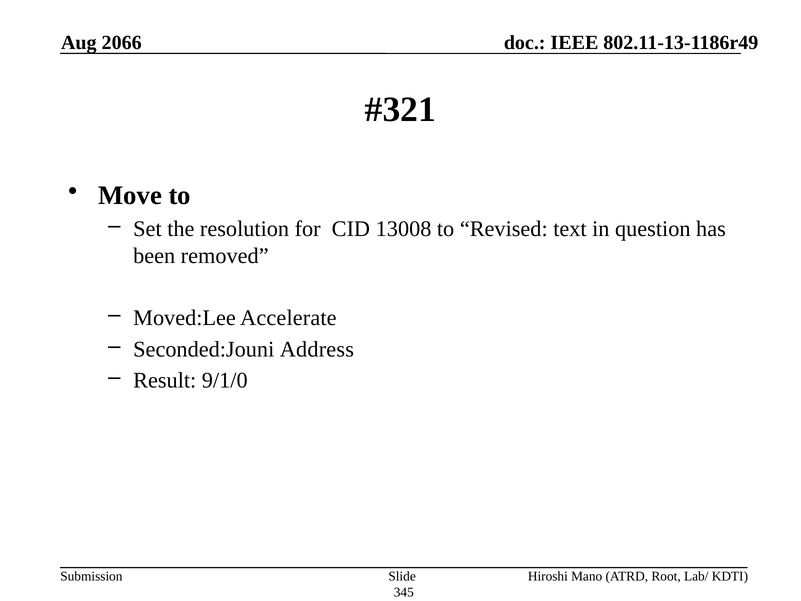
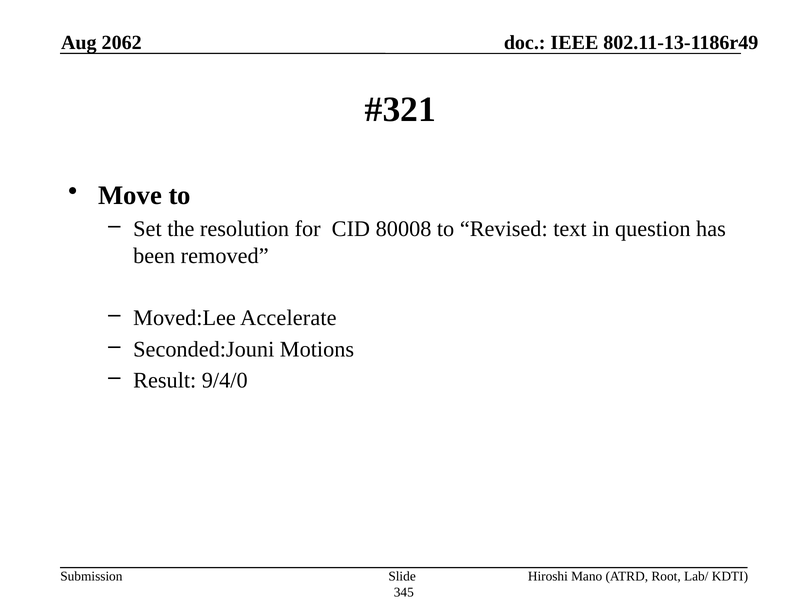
2066: 2066 -> 2062 (122, 43)
13008: 13008 -> 80008 (404, 229)
Address: Address -> Motions (317, 349)
9/1/0: 9/1/0 -> 9/4/0 (225, 380)
